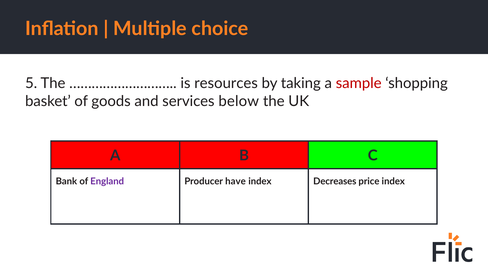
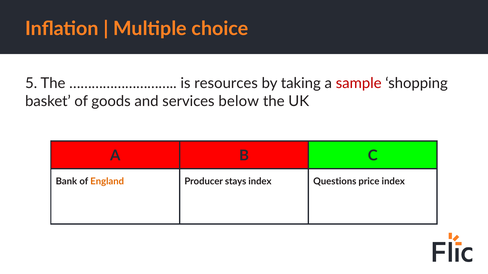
England colour: purple -> orange (107, 182)
have: have -> stays (236, 182)
Decreases: Decreases -> Questions (335, 182)
